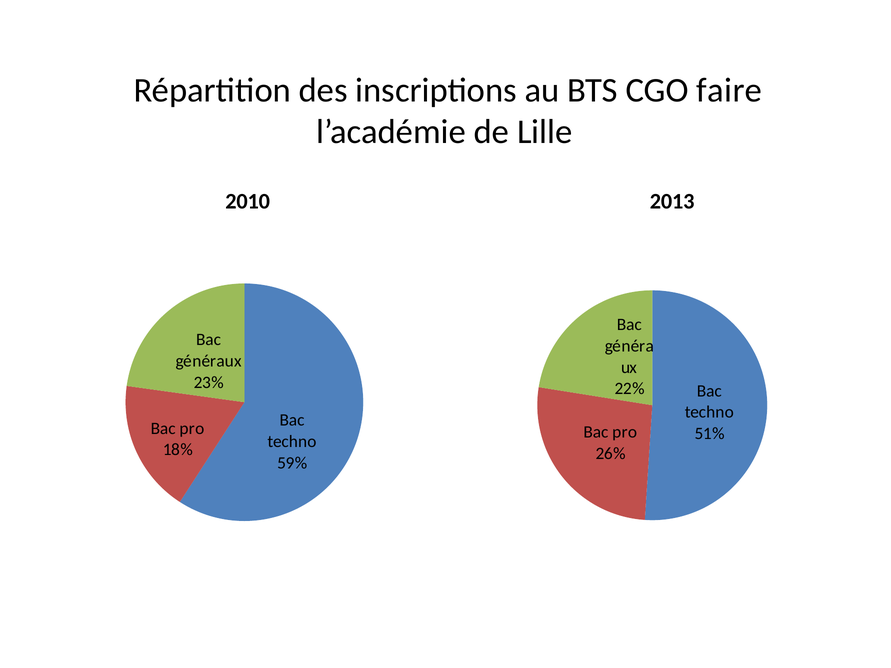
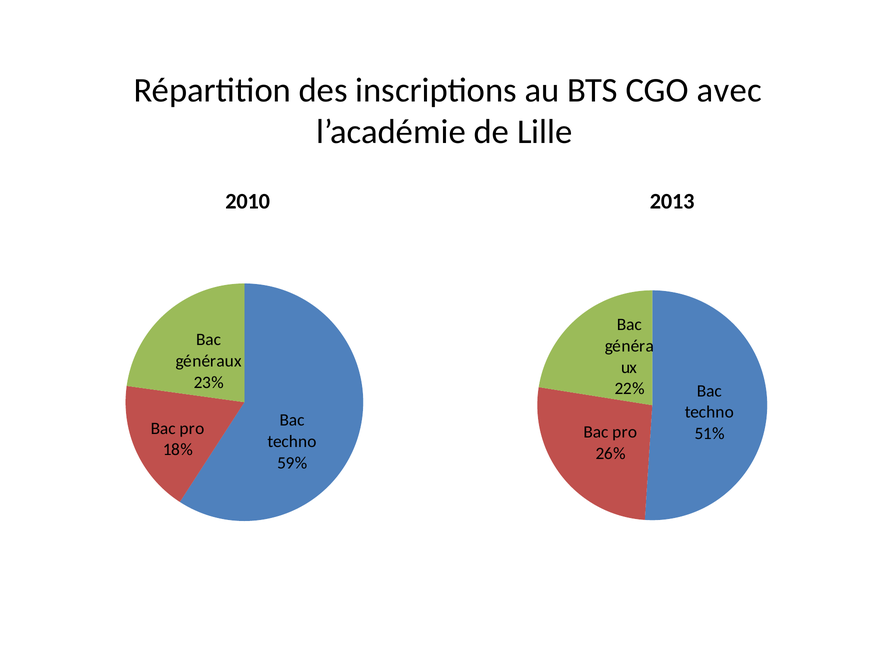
faire: faire -> avec (729, 90)
